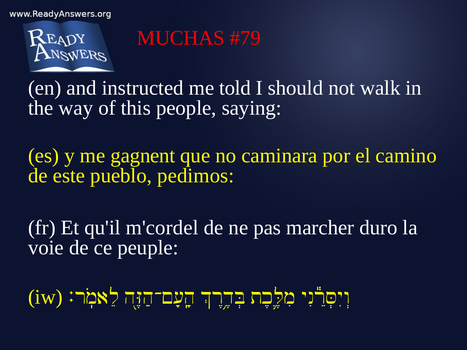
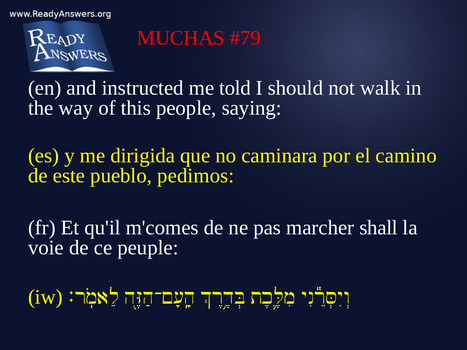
gagnent: gagnent -> dirigida (143, 156)
m'cordel: m'cordel -> m'comes (162, 228)
duro: duro -> shall (379, 228)
